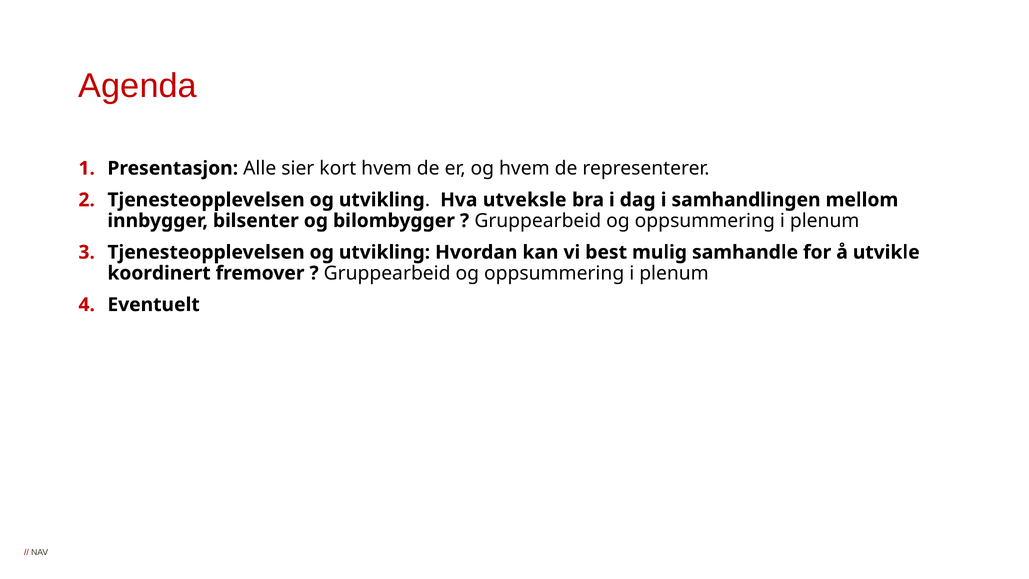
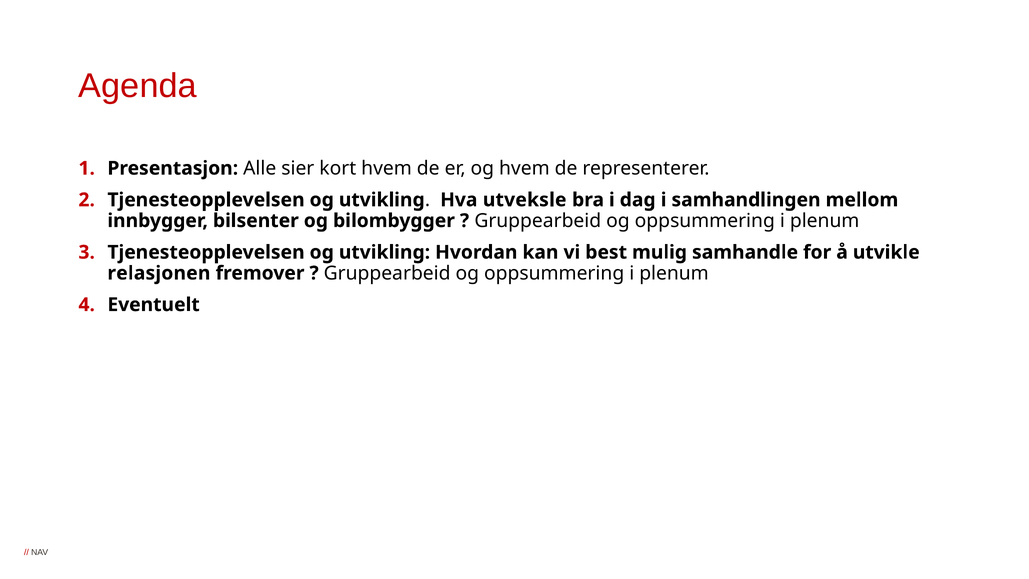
koordinert: koordinert -> relasjonen (159, 273)
